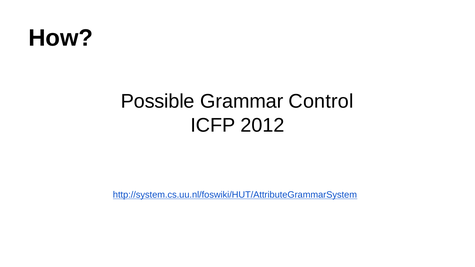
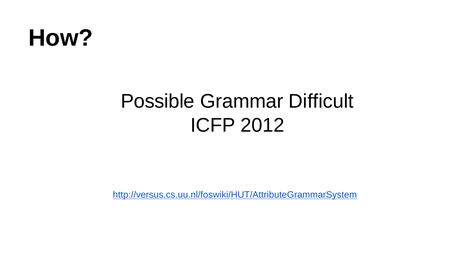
Control: Control -> Difficult (321, 102)
http://system.cs.uu.nl/foswiki/HUT/AttributeGrammarSystem: http://system.cs.uu.nl/foswiki/HUT/AttributeGrammarSystem -> http://versus.cs.uu.nl/foswiki/HUT/AttributeGrammarSystem (235, 195)
